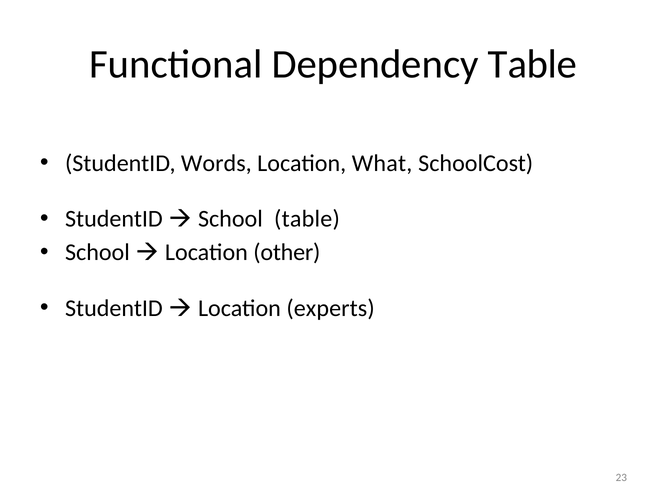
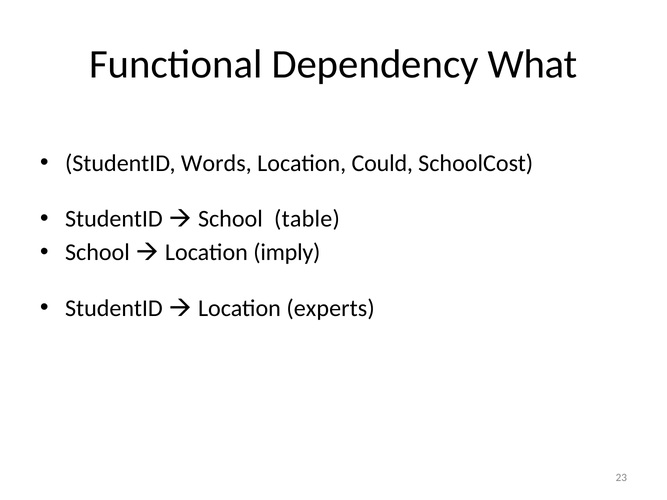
Dependency Table: Table -> What (533, 65)
What: What -> Could (382, 163)
other: other -> imply (287, 253)
